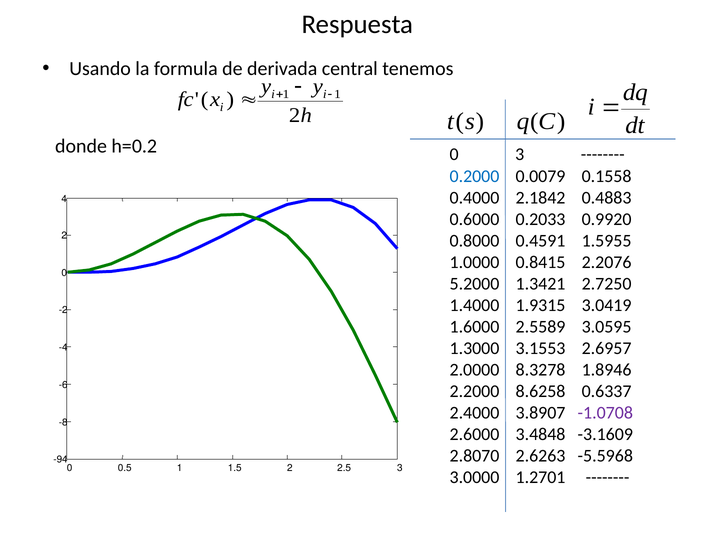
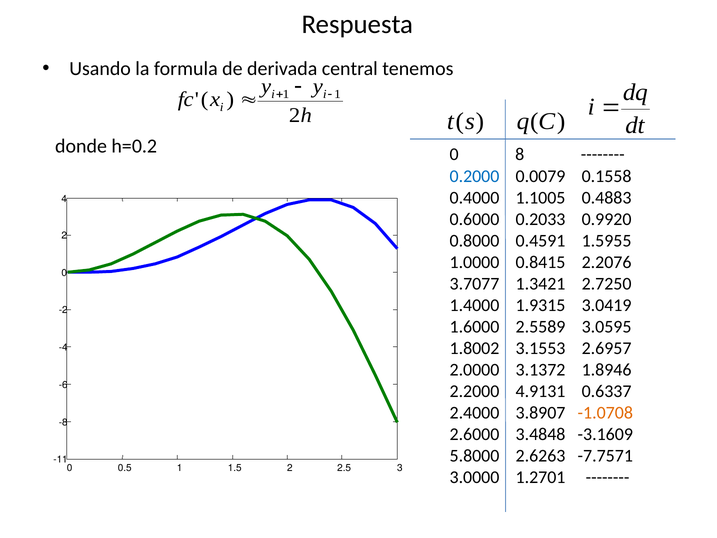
0 3: 3 -> 8 (520, 155)
2.1842: 2.1842 -> 1.1005 (540, 198)
5.2000: 5.2000 -> 3.7077 (474, 284)
1.3000: 1.3000 -> 1.8002 (474, 348)
8.3278: 8.3278 -> 3.1372 (540, 370)
8.6258: 8.6258 -> 4.9131 (540, 391)
-1.0708 colour: purple -> orange (605, 413)
2.8070: 2.8070 -> 5.8000 (474, 456)
-5.5968: -5.5968 -> -7.7571 (605, 456)
-94: -94 -> -11 (61, 459)
